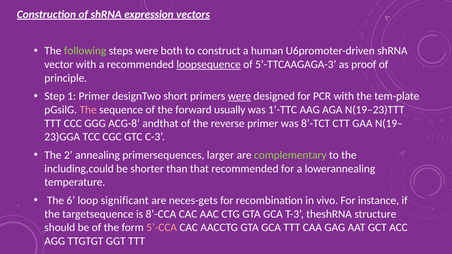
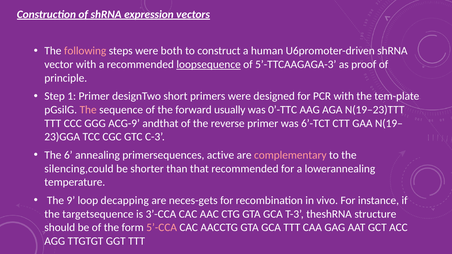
following colour: light green -> pink (85, 51)
were underline: present -> none (239, 96)
1’-TTC: 1’-TTC -> 0’-TTC (283, 110)
ACG-8: ACG-8 -> ACG-9 (124, 123)
8’-TCT: 8’-TCT -> 6’-TCT (316, 123)
2: 2 -> 6 (68, 155)
larger: larger -> active (221, 155)
complementary colour: light green -> pink (290, 155)
including,could: including,could -> silencing,could (79, 169)
6: 6 -> 9 (71, 201)
significant: significant -> decapping (125, 201)
8’-CCA: 8’-CCA -> 3’-CCA (161, 214)
